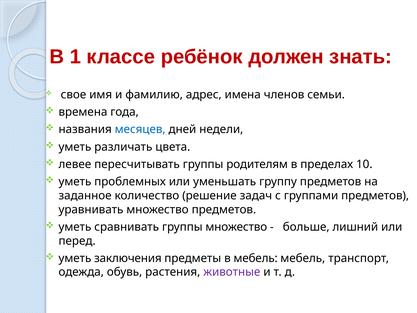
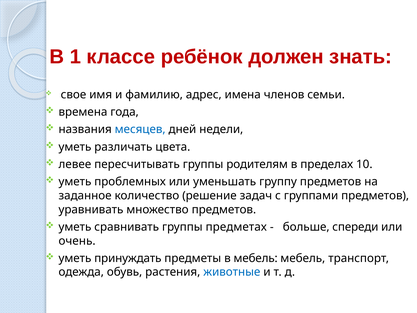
группы множество: множество -> предметах (236, 227)
лишний: лишний -> спереди (355, 227)
перед: перед -> очень (77, 241)
заключения: заключения -> принуждать (128, 258)
животные colour: purple -> blue (232, 272)
